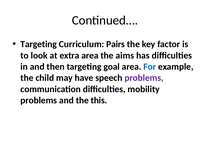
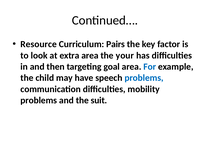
Targeting: Targeting -> Resource (39, 44)
aims: aims -> your (125, 55)
problems colour: purple -> blue (144, 78)
this: this -> suit (99, 100)
